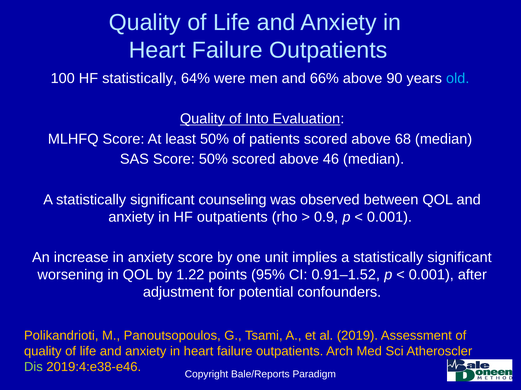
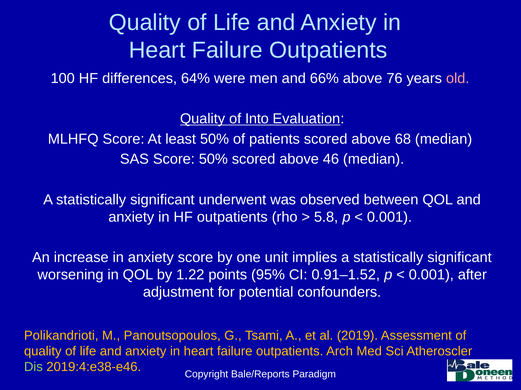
HF statistically: statistically -> differences (140, 78)
90: 90 -> 76 (394, 78)
old colour: light blue -> pink (458, 78)
counseling: counseling -> underwent (232, 200)
0.9: 0.9 -> 5.8 (326, 217)
